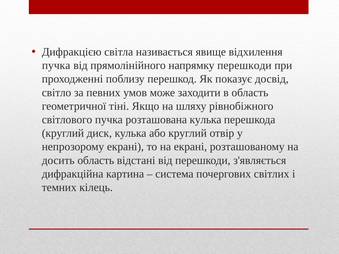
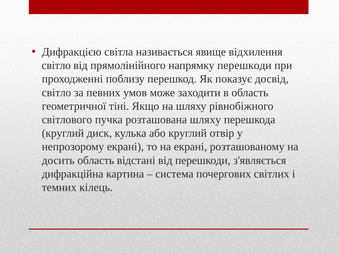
пучка: пучка -> світло (56, 66)
розташована кулька: кулька -> шляху (205, 120)
